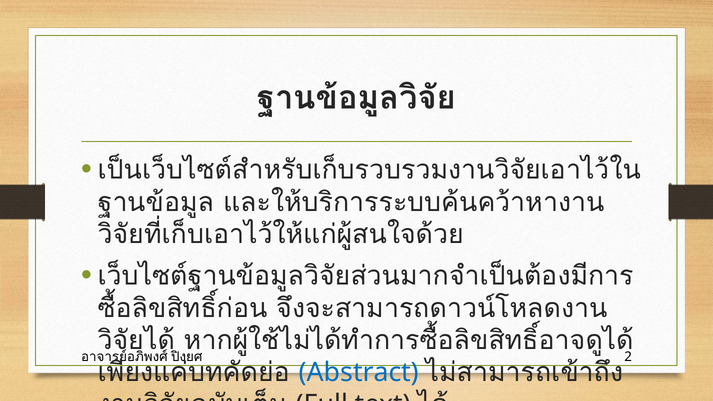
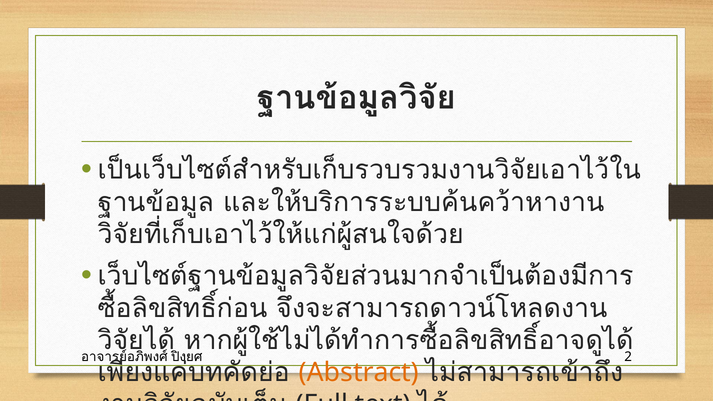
Abstract colour: blue -> orange (359, 372)
